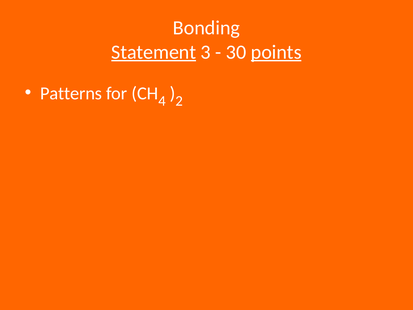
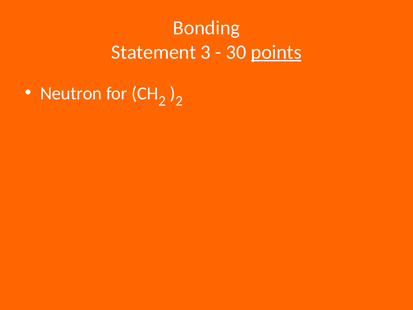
Statement underline: present -> none (154, 52)
Patterns: Patterns -> Neutron (71, 94)
4: 4 -> 2 (162, 101)
